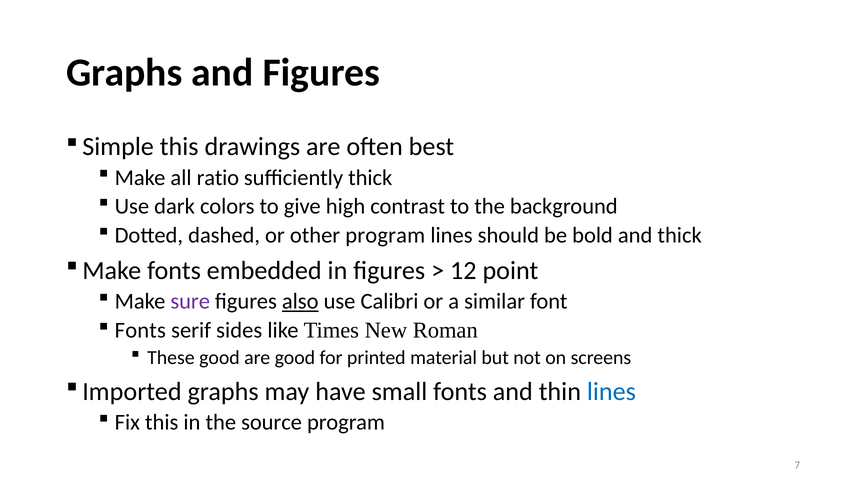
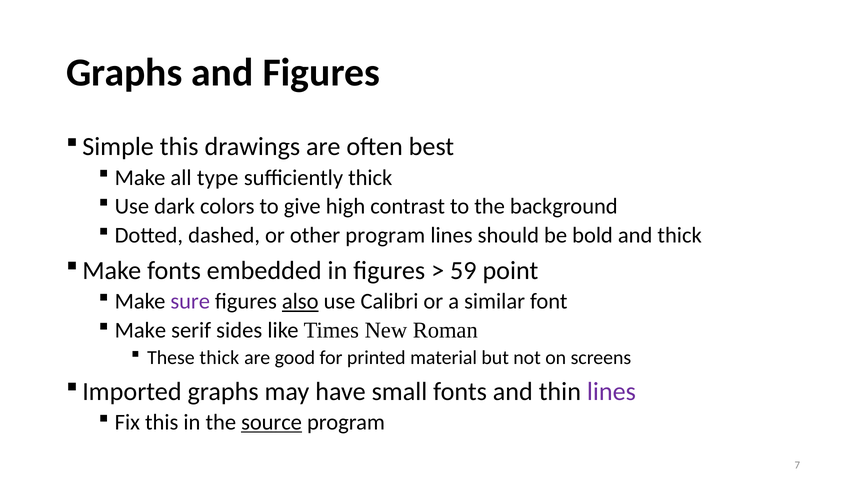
ratio: ratio -> type (218, 178)
12: 12 -> 59 (463, 271)
Fonts: Fonts -> Make (140, 330)
These good: good -> thick (219, 358)
lines colour: blue -> purple (611, 392)
source underline: none -> present (272, 422)
